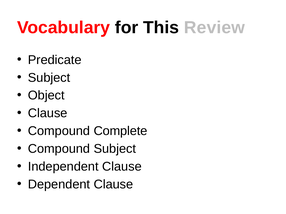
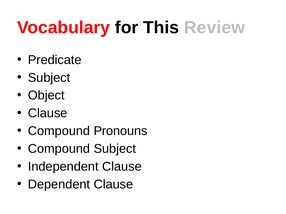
Complete: Complete -> Pronouns (121, 131)
